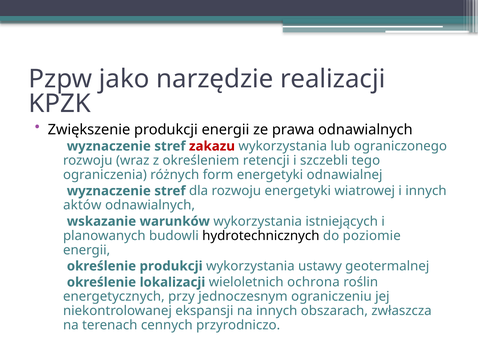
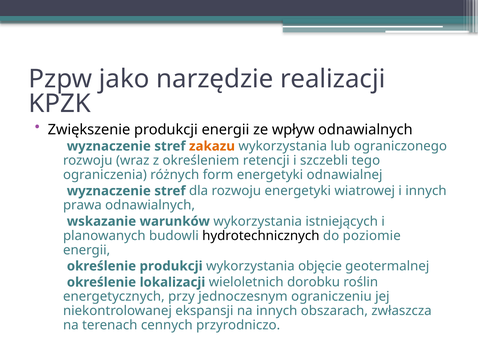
prawa: prawa -> wpływ (293, 130)
zakazu colour: red -> orange (212, 146)
aktów: aktów -> prawa (82, 206)
ustawy: ustawy -> objęcie (320, 266)
ochrona: ochrona -> dorobku (314, 283)
